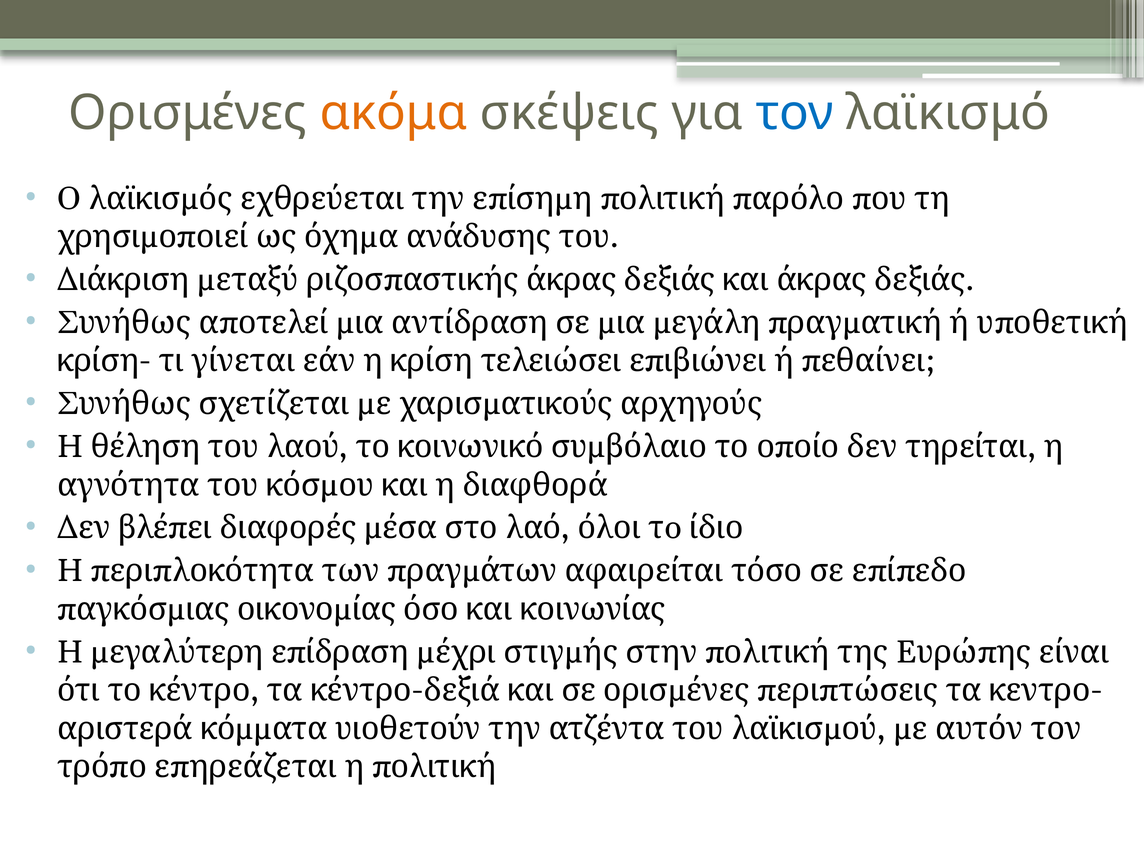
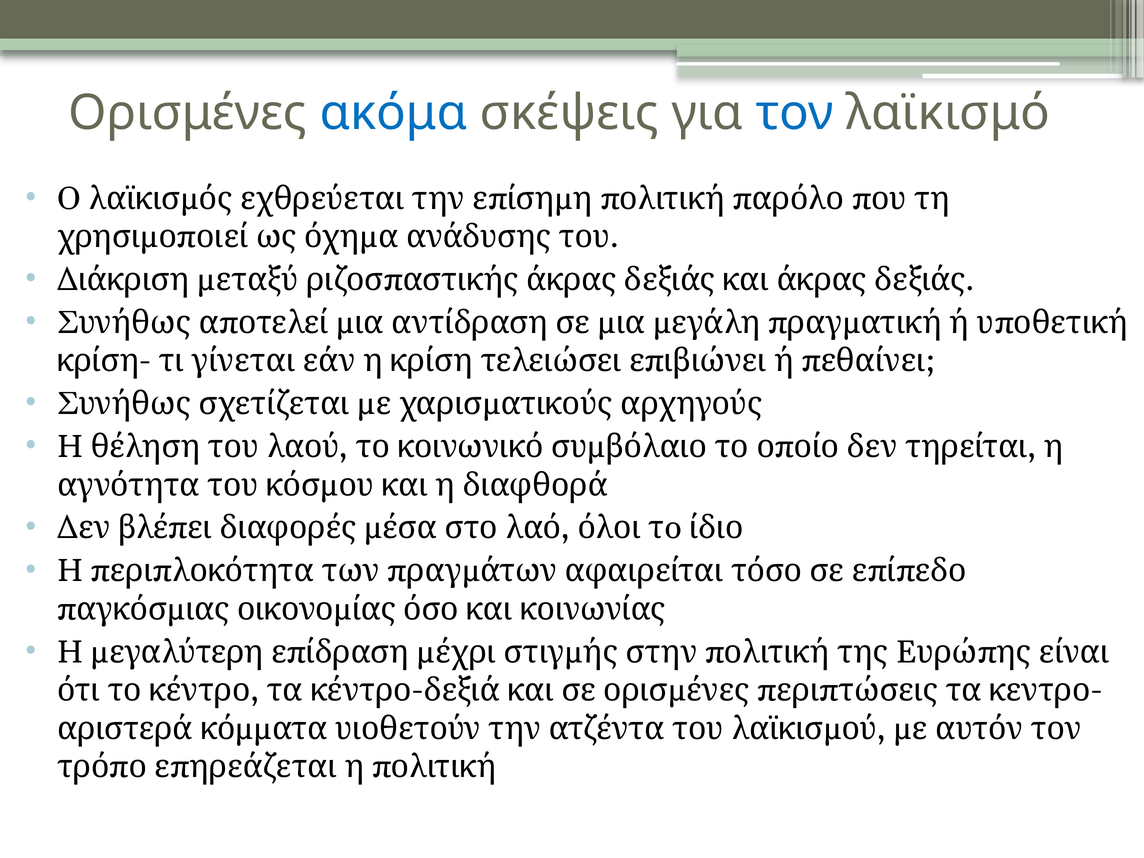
ακόμα colour: orange -> blue (393, 113)
